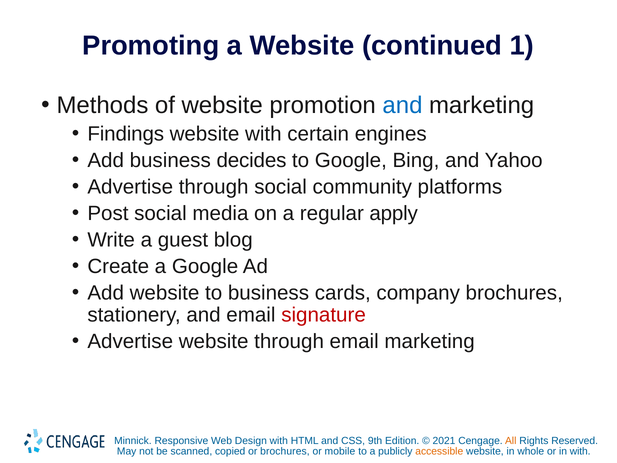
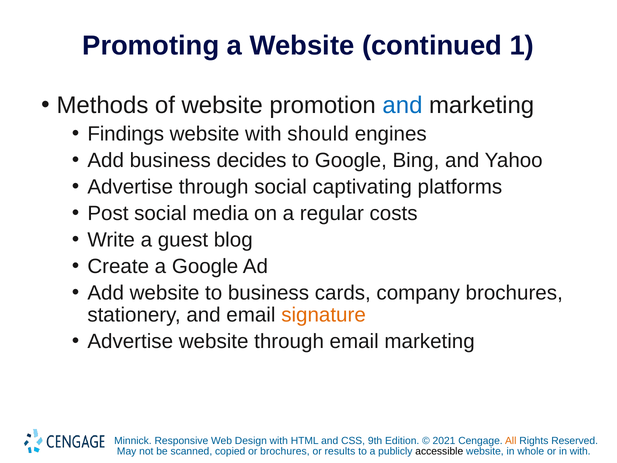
certain: certain -> should (318, 134)
community: community -> captivating (362, 187)
apply: apply -> costs (394, 213)
signature colour: red -> orange (324, 315)
mobile: mobile -> results (340, 451)
accessible colour: orange -> black (439, 451)
